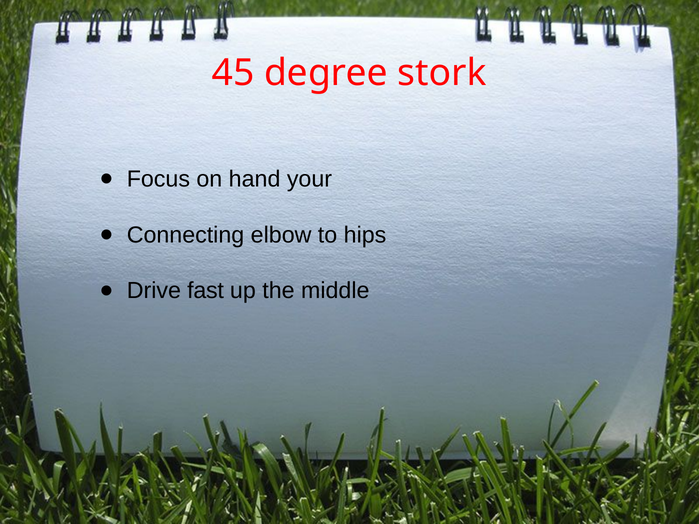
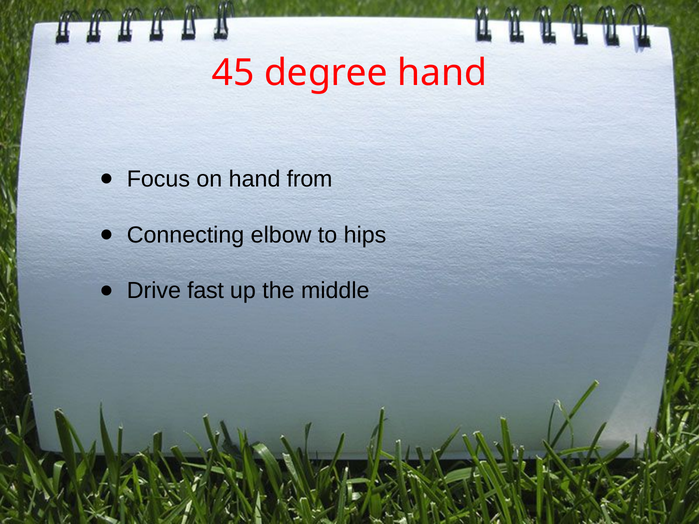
degree stork: stork -> hand (442, 73)
your: your -> from (310, 179)
